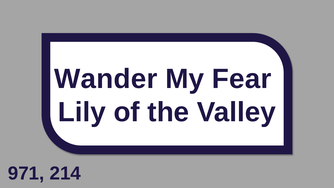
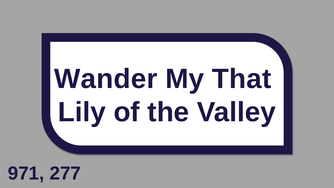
Fear: Fear -> That (242, 79)
214: 214 -> 277 (65, 173)
